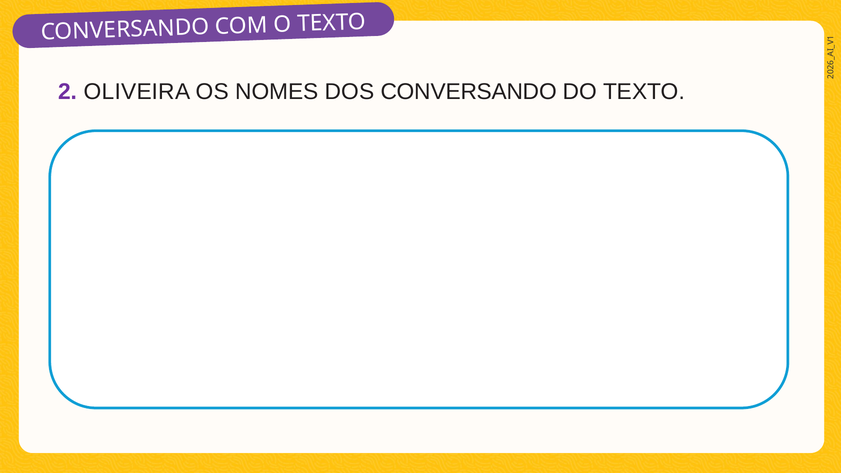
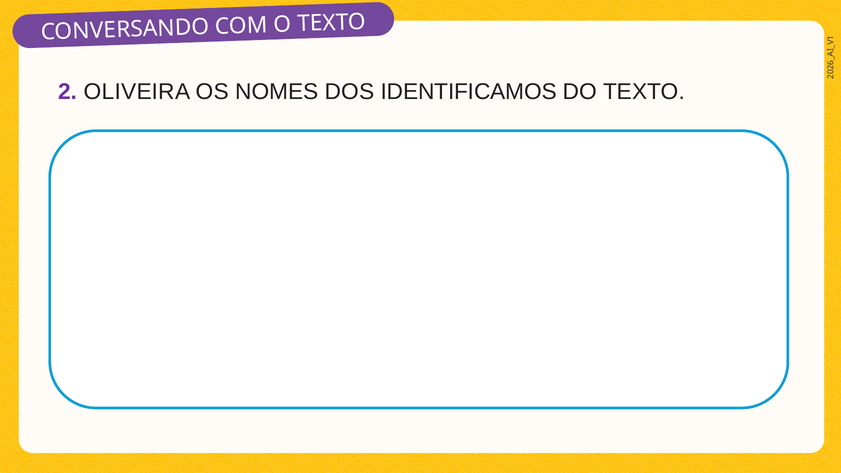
DOS CONVERSANDO: CONVERSANDO -> IDENTIFICAMOS (469, 92)
